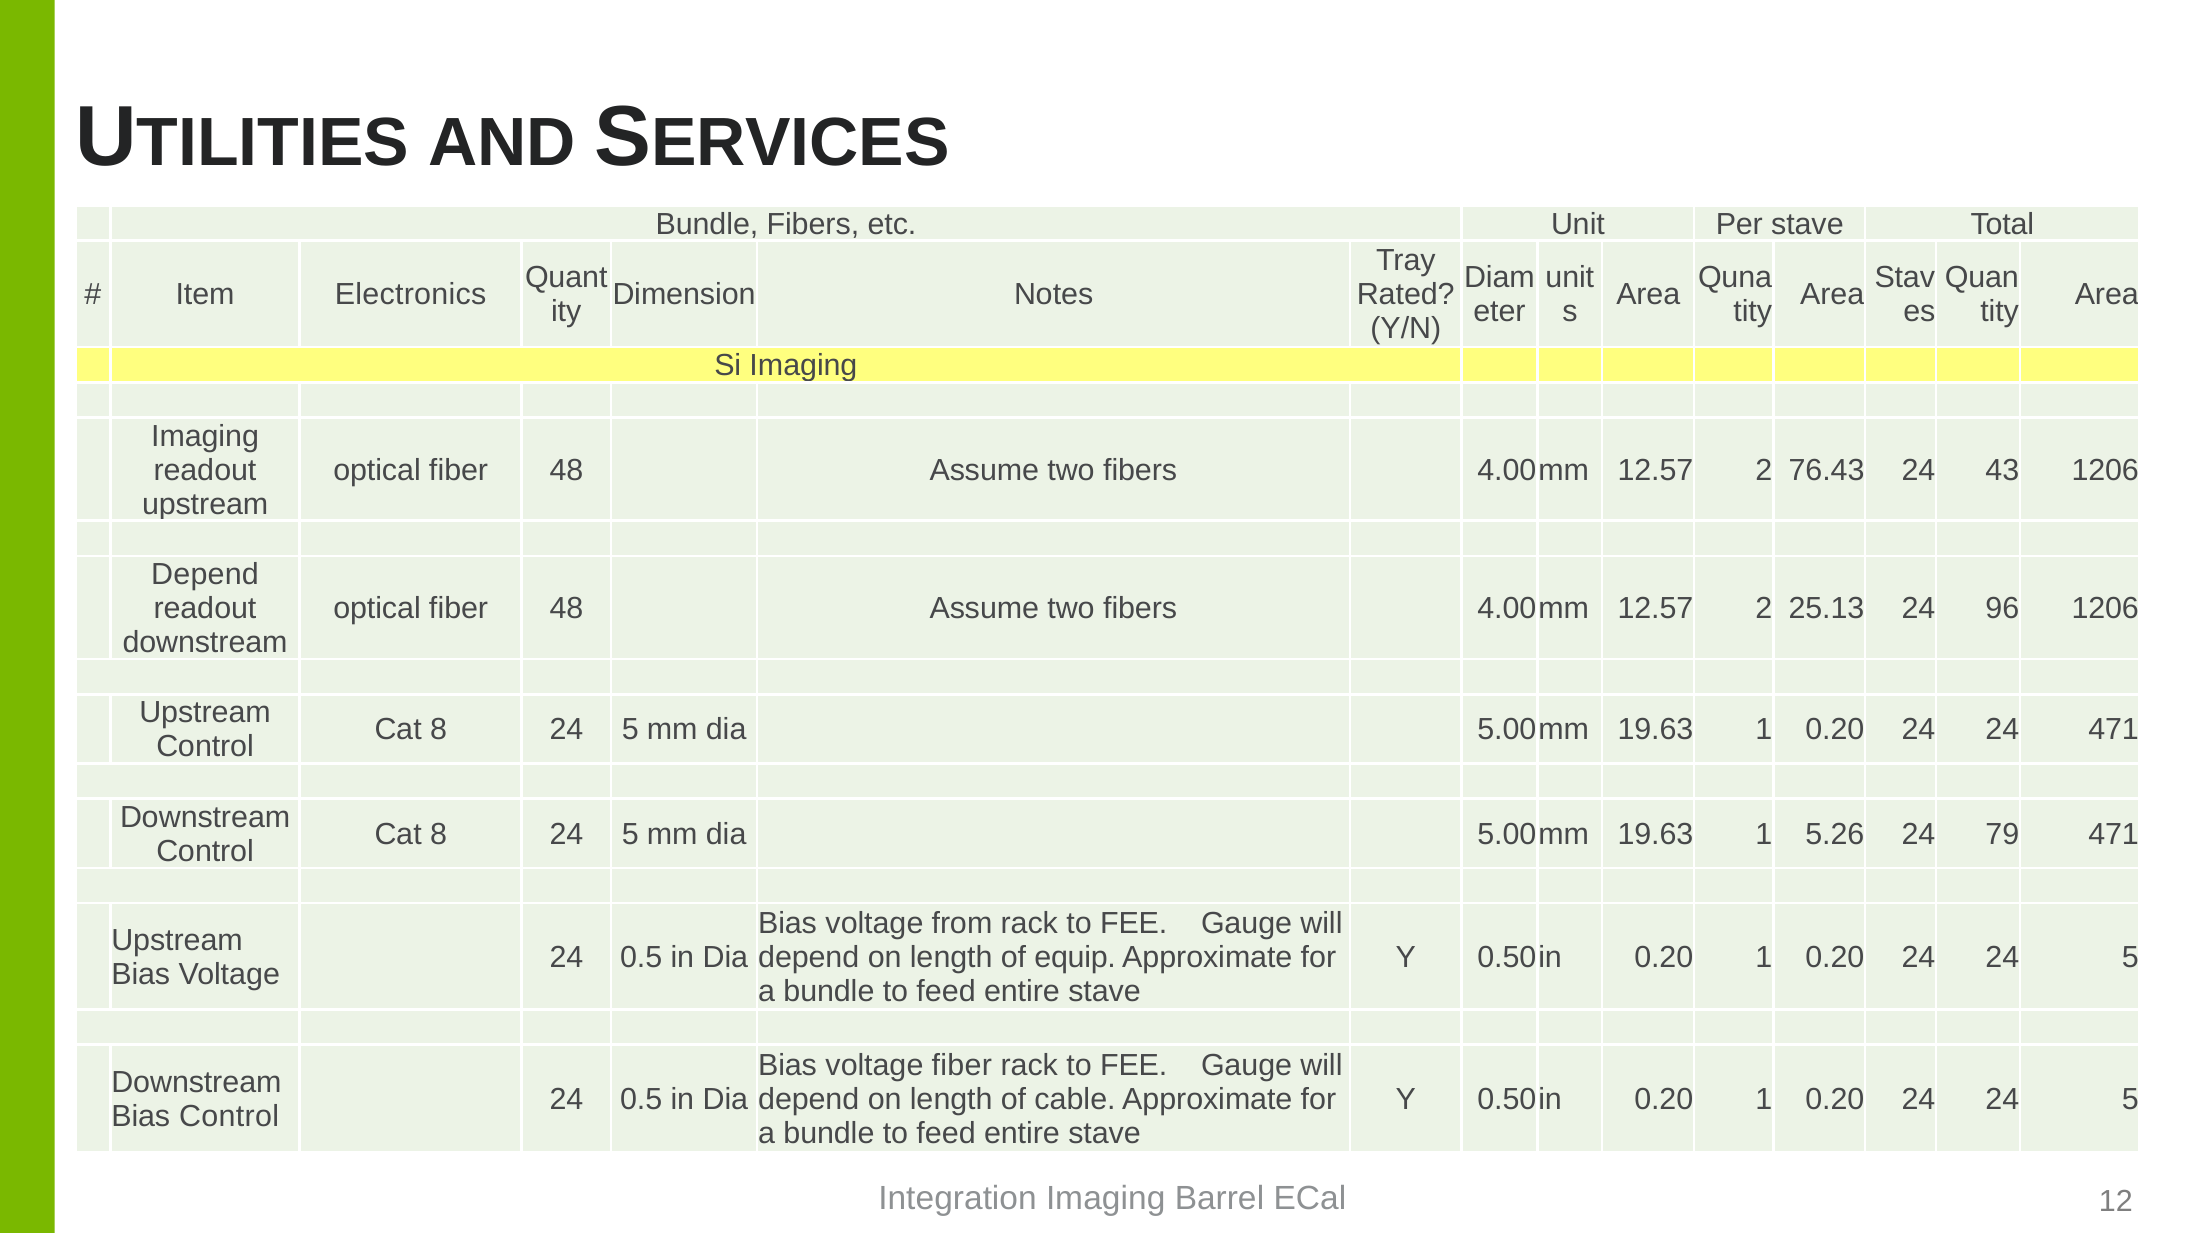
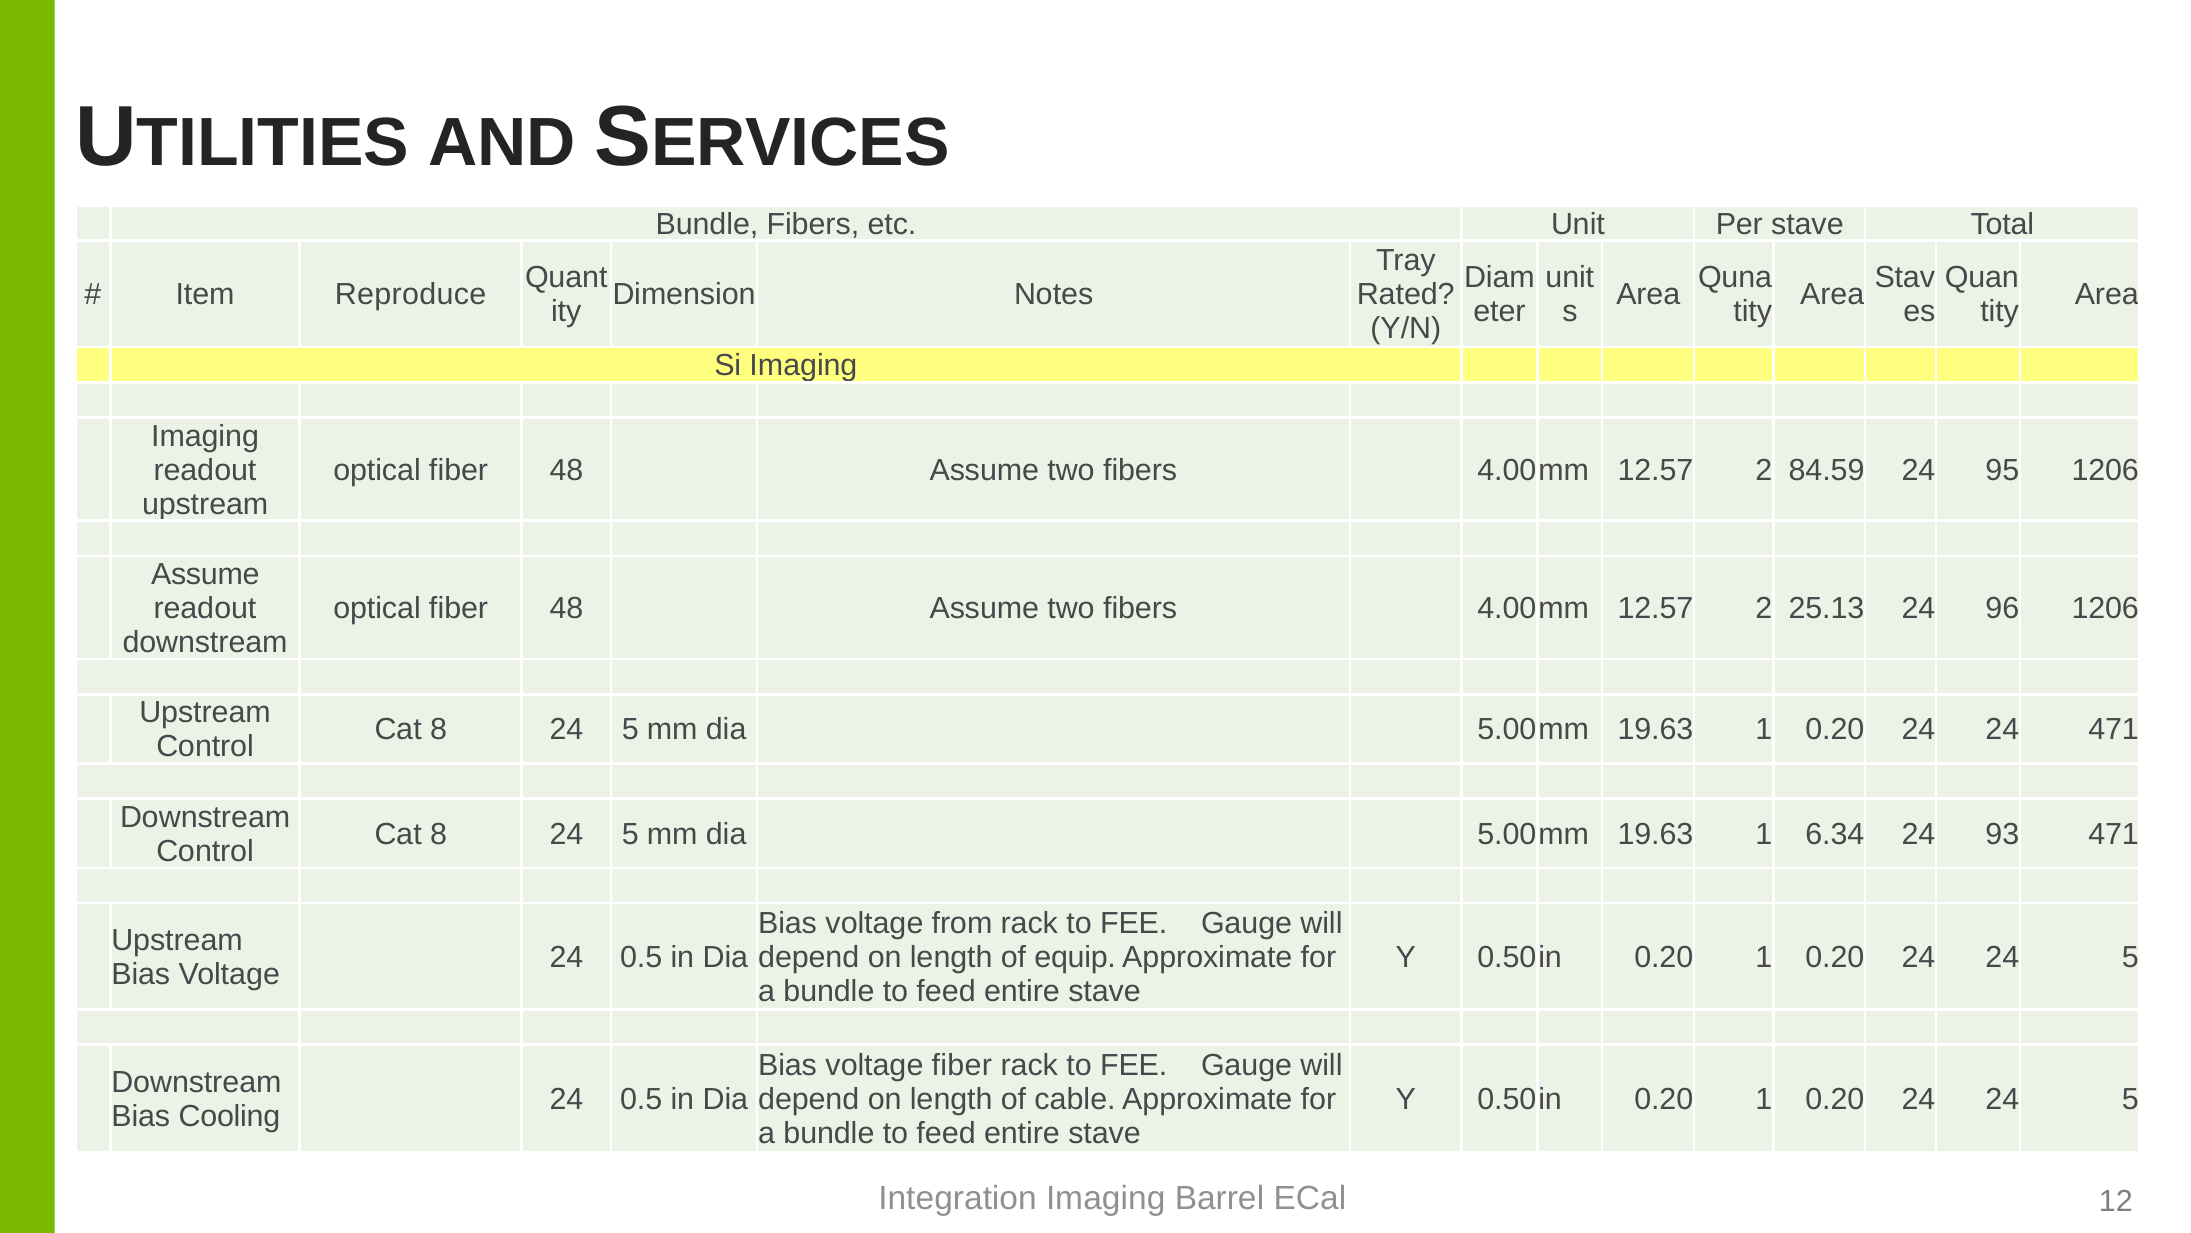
Electronics: Electronics -> Reproduce (411, 295)
76.43: 76.43 -> 84.59 (1827, 470)
43: 43 -> 95 (2002, 470)
Depend: Depend -> Assume (205, 574)
5.26: 5.26 -> 6.34 (1835, 834)
79: 79 -> 93 (2002, 834)
Bias Control: Control -> Cooling (229, 1116)
